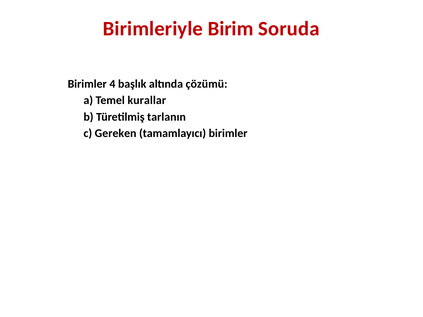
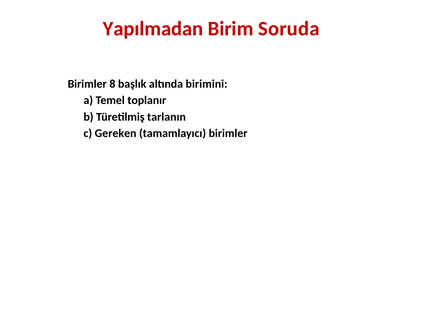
Birimleriyle: Birimleriyle -> Yapılmadan (153, 29)
4: 4 -> 8 (112, 84)
çözümü: çözümü -> birimini (207, 84)
kurallar: kurallar -> toplanır (147, 101)
